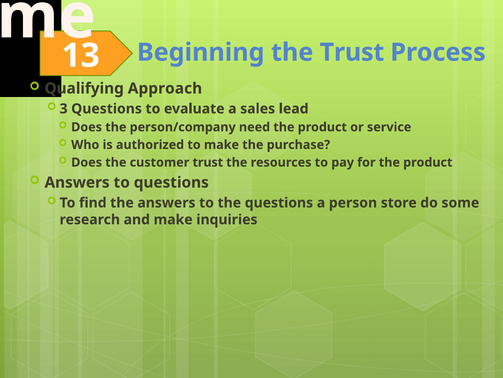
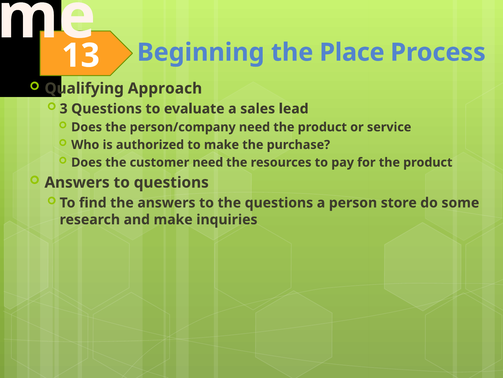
the Trust: Trust -> Place (352, 52)
customer trust: trust -> need (208, 162)
